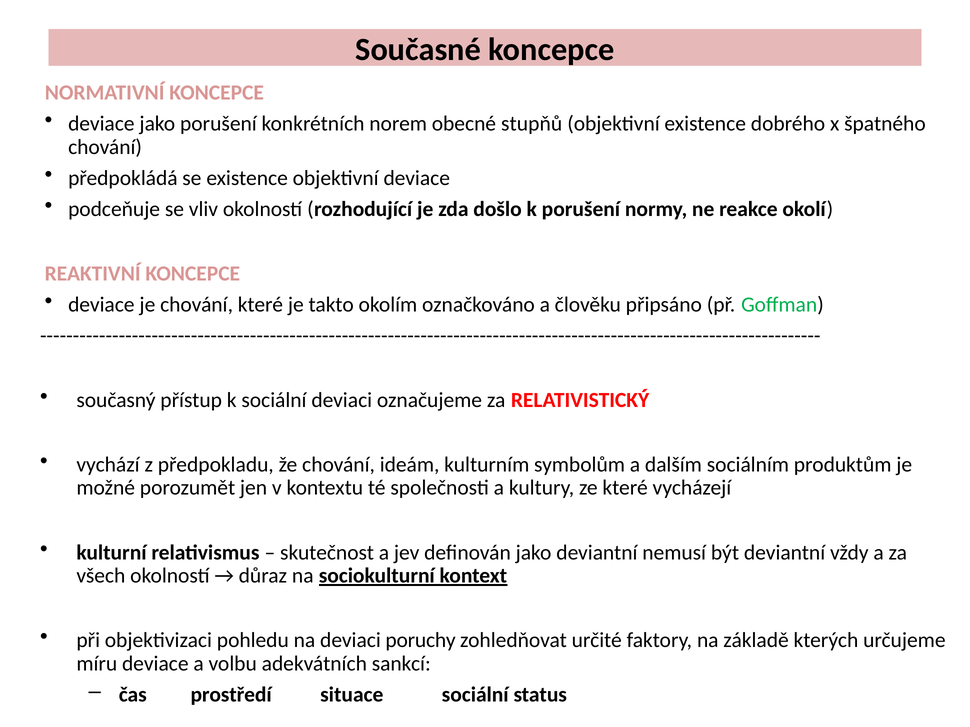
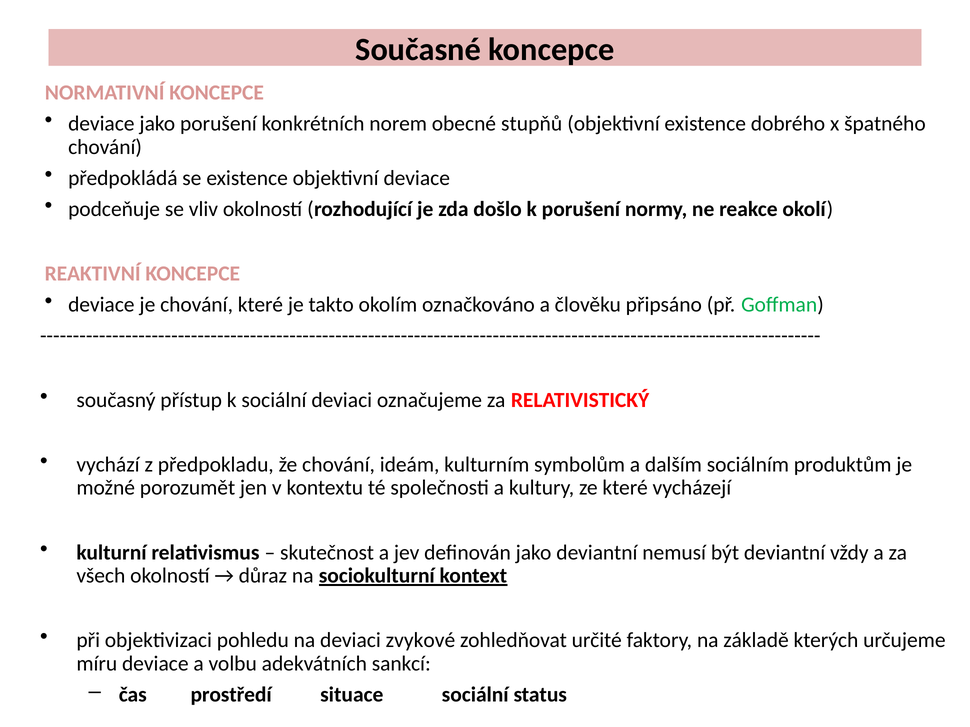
poruchy: poruchy -> zvykové (420, 641)
